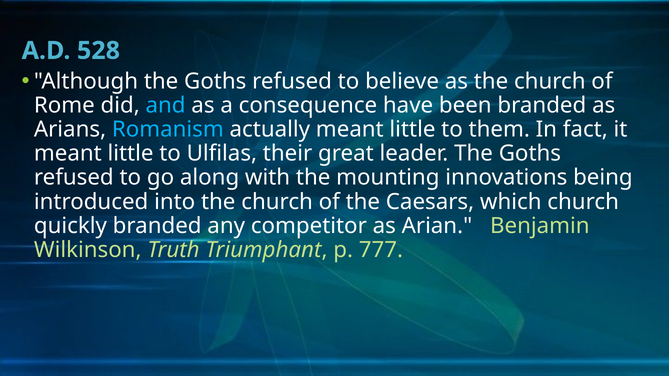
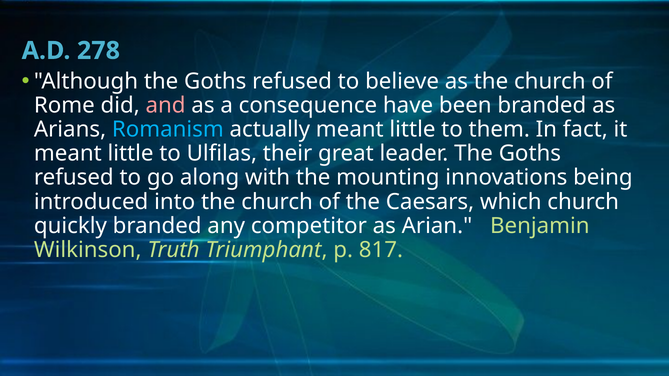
528: 528 -> 278 (98, 51)
and colour: light blue -> pink (166, 105)
777: 777 -> 817 (381, 250)
